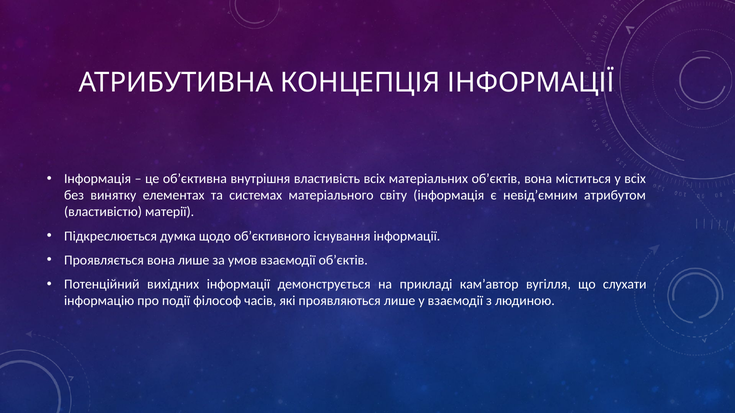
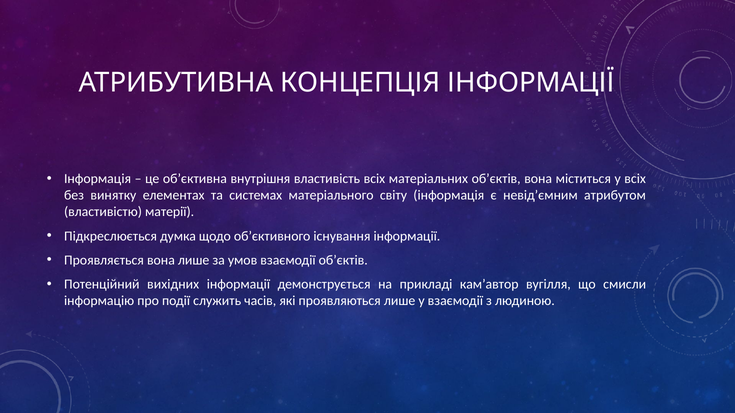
слухати: слухати -> смисли (625, 285)
філософ: філософ -> служить (217, 301)
